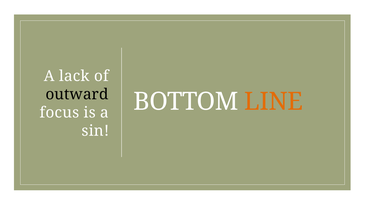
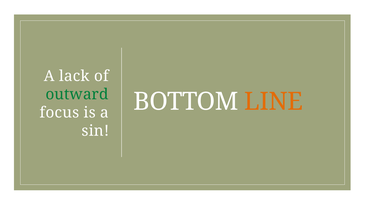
outward colour: black -> green (77, 94)
